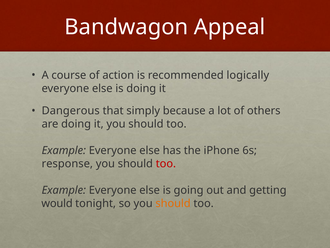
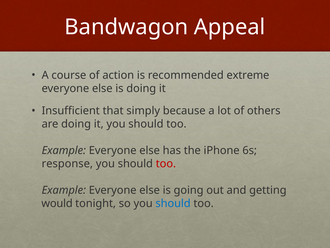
logically: logically -> extreme (248, 75)
Dangerous: Dangerous -> Insufficient (71, 111)
should colour: orange -> blue (173, 203)
